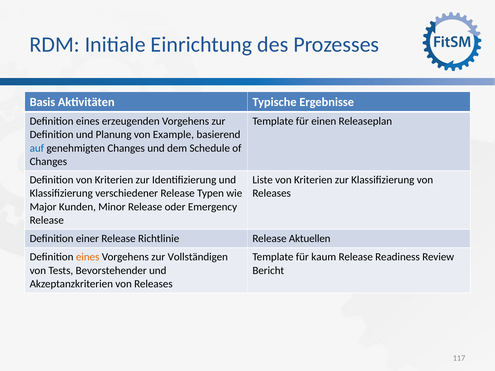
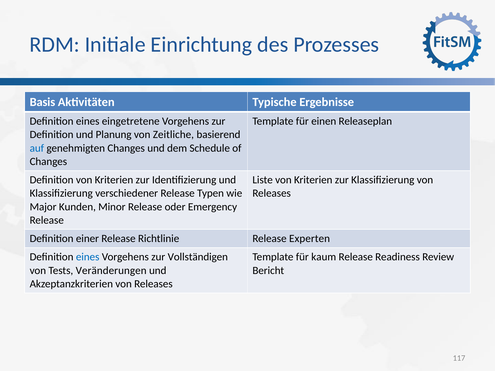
erzeugenden: erzeugenden -> eingetretene (131, 121)
Example: Example -> Zeitliche (173, 135)
Aktuellen: Aktuellen -> Experten (310, 239)
eines colour: orange -> blue (88, 257)
Bevorstehender: Bevorstehender -> Veränderungen (111, 271)
